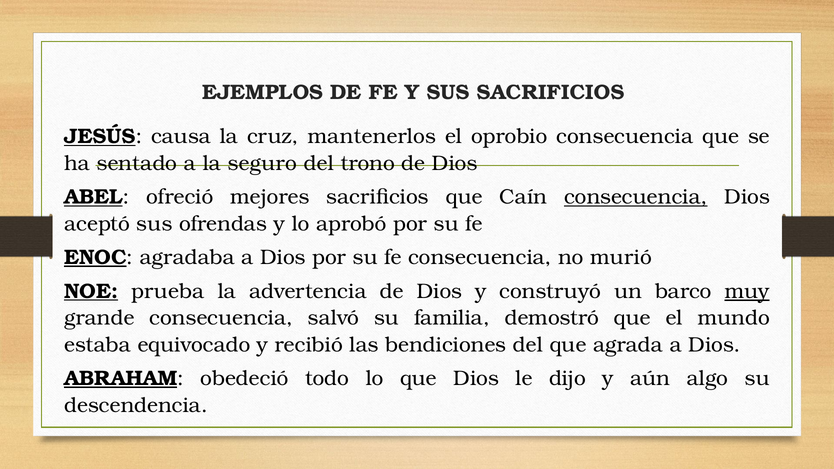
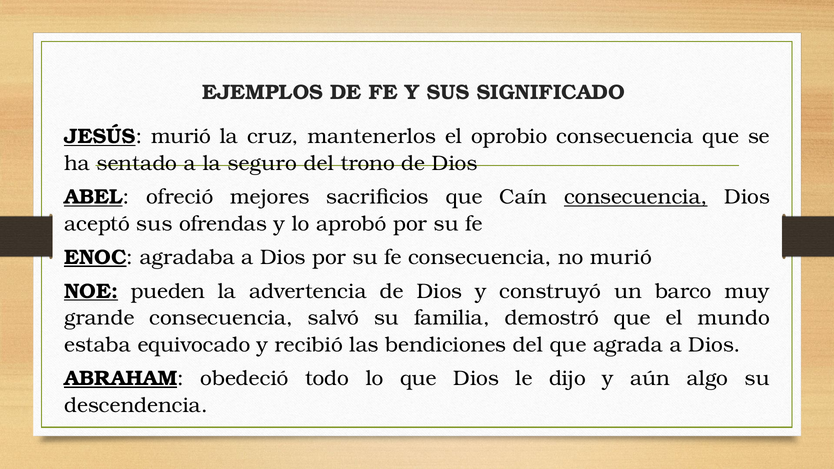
SUS SACRIFICIOS: SACRIFICIOS -> SIGNIFICADO (551, 92)
JESÚS causa: causa -> murió (181, 137)
prueba: prueba -> pueden (168, 291)
muy underline: present -> none (747, 291)
